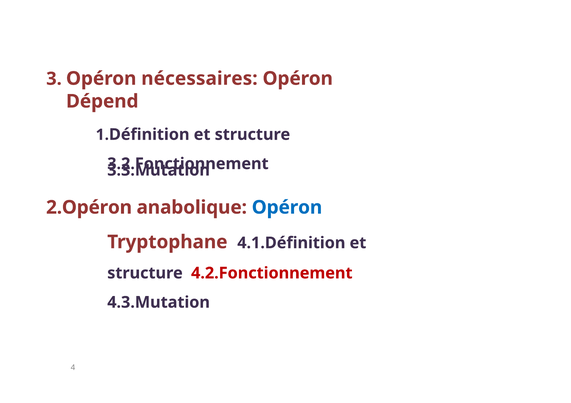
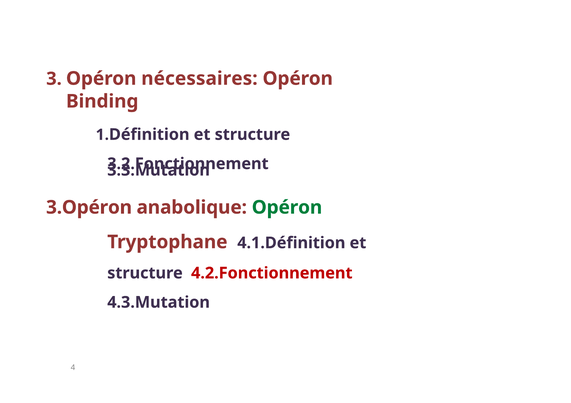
Dépend: Dépend -> Binding (102, 101)
2.Opéron: 2.Opéron -> 3.Opéron (89, 208)
Opéron colour: blue -> green (287, 208)
